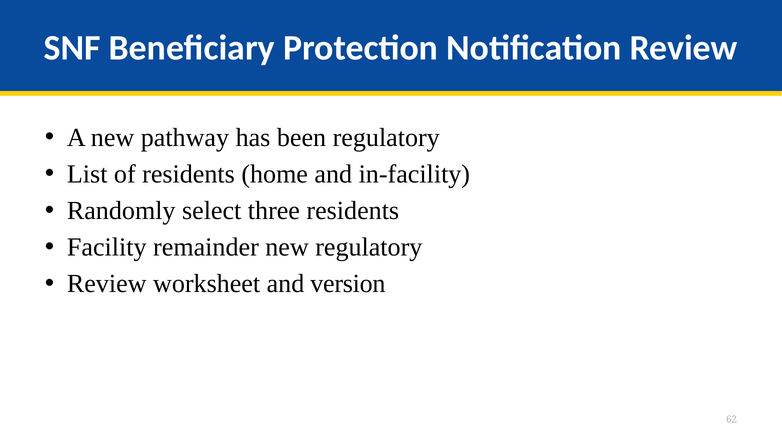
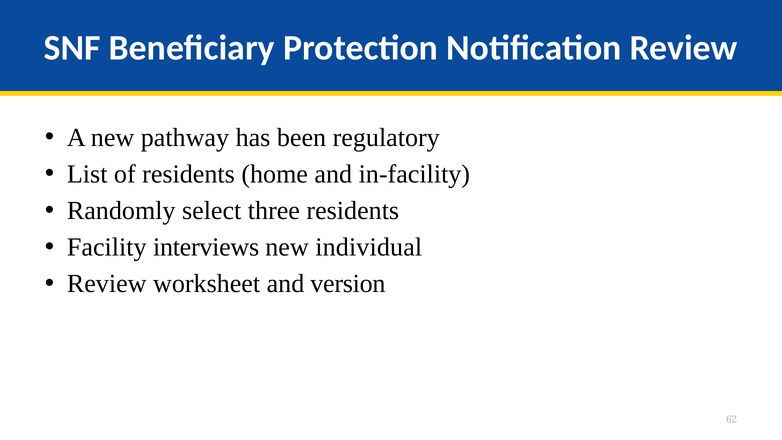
remainder: remainder -> interviews (206, 247)
new regulatory: regulatory -> individual (369, 247)
